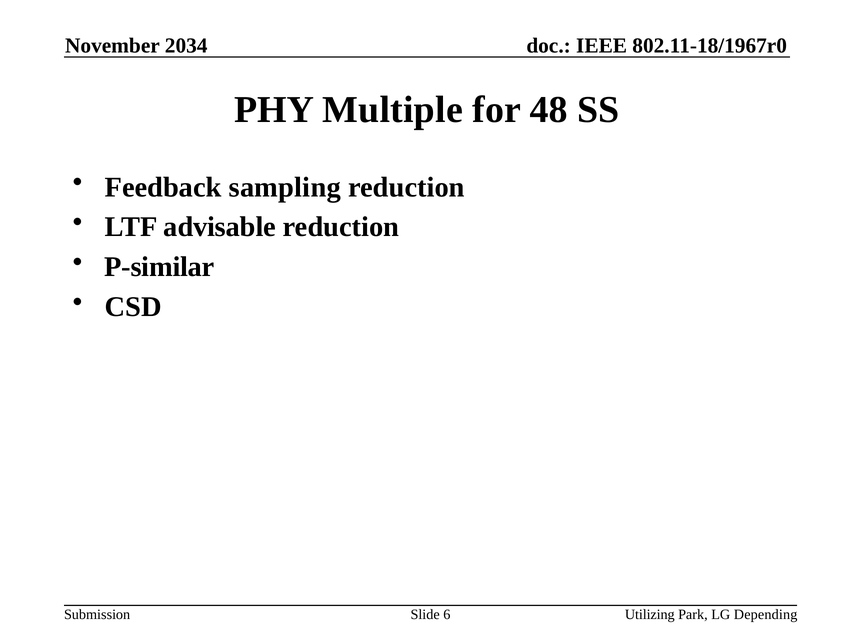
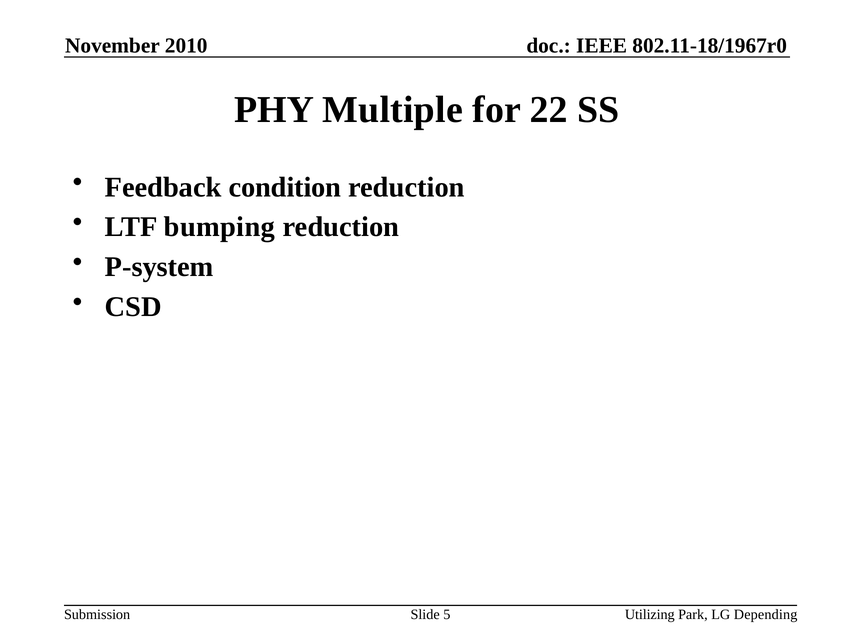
2034: 2034 -> 2010 (186, 46)
48: 48 -> 22 (549, 109)
sampling: sampling -> condition (285, 187)
advisable: advisable -> bumping (219, 227)
P-similar: P-similar -> P-system (159, 267)
6: 6 -> 5 (447, 614)
